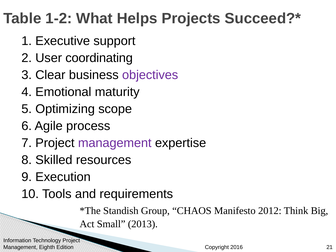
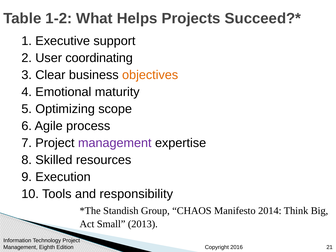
objectives colour: purple -> orange (150, 75)
requirements: requirements -> responsibility (136, 194)
2012: 2012 -> 2014 (270, 211)
